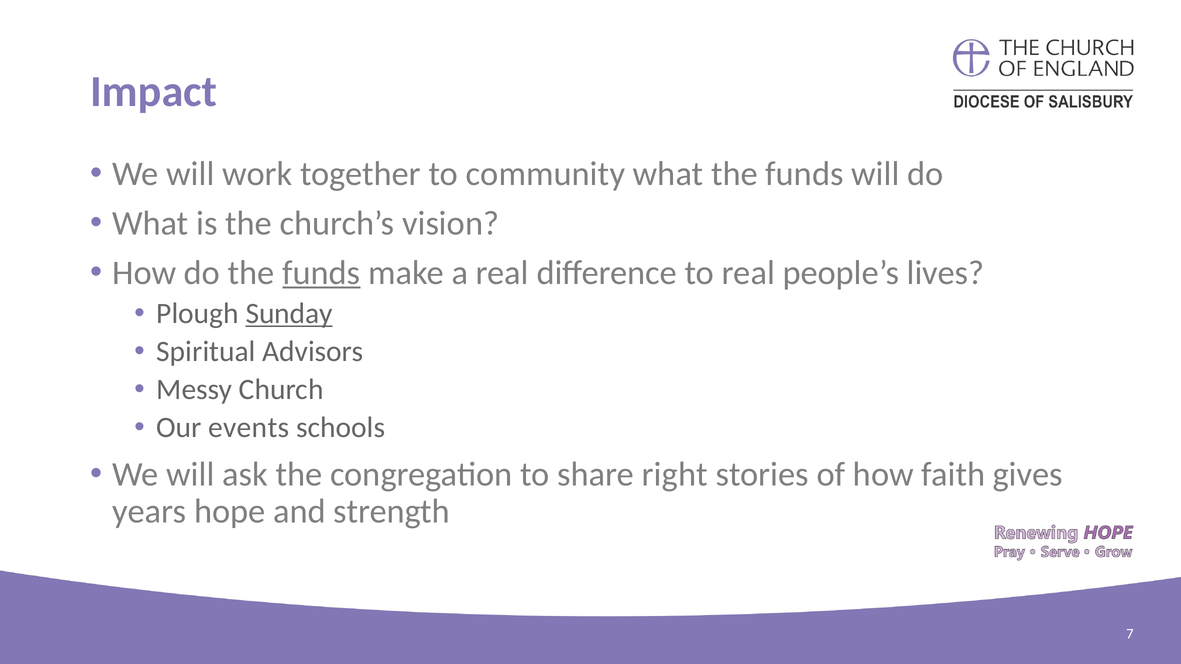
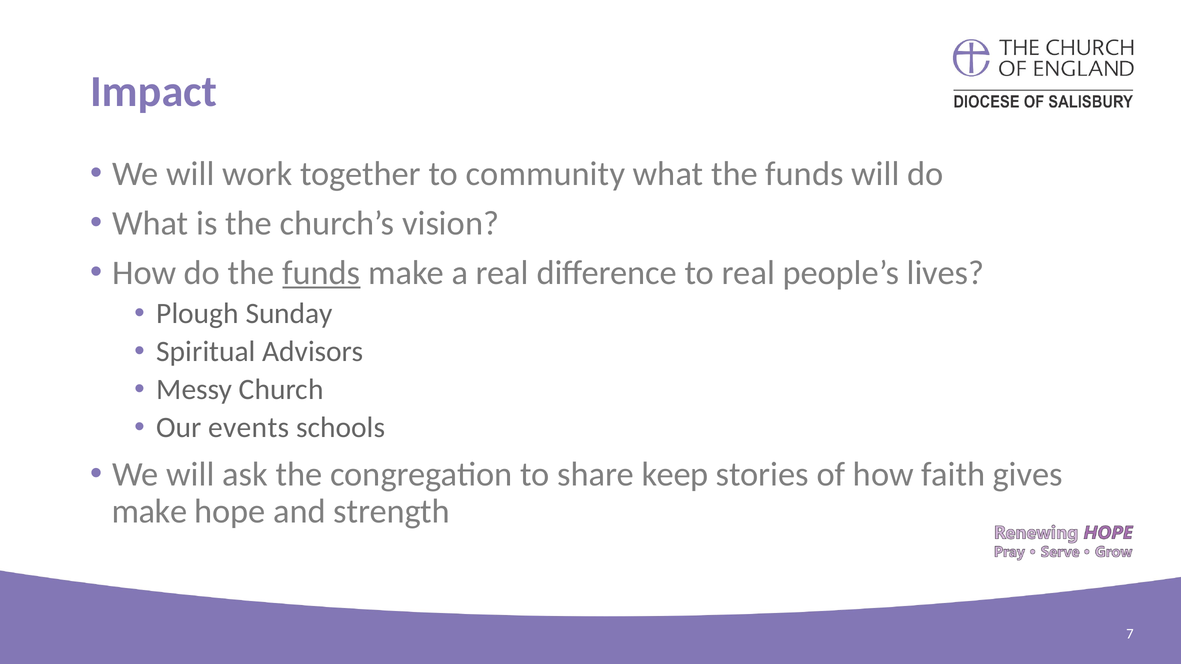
Sunday underline: present -> none (289, 314)
right: right -> keep (675, 475)
years: years -> make (149, 512)
